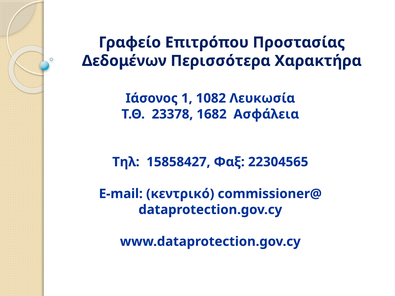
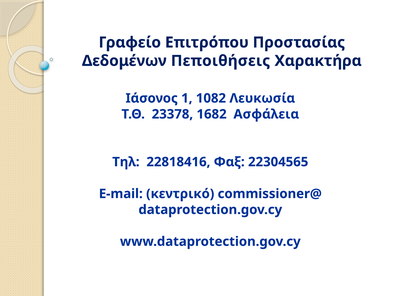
Περισσότερα: Περισσότερα -> Πεποιθήσεις (221, 61)
15858427: 15858427 -> 22818416 (178, 162)
